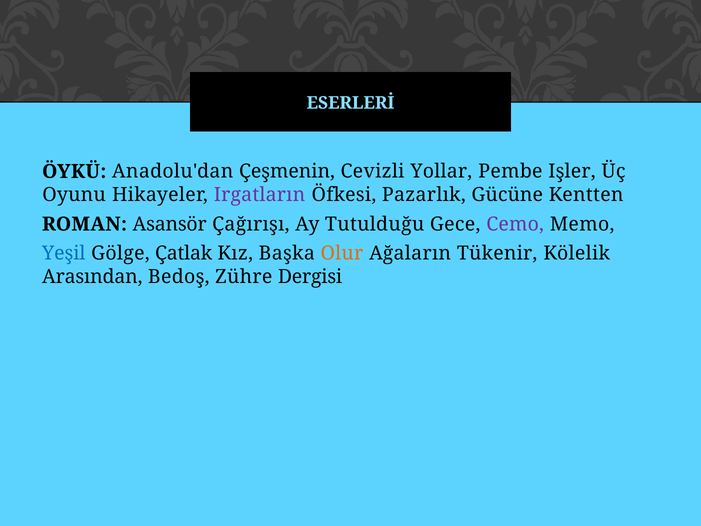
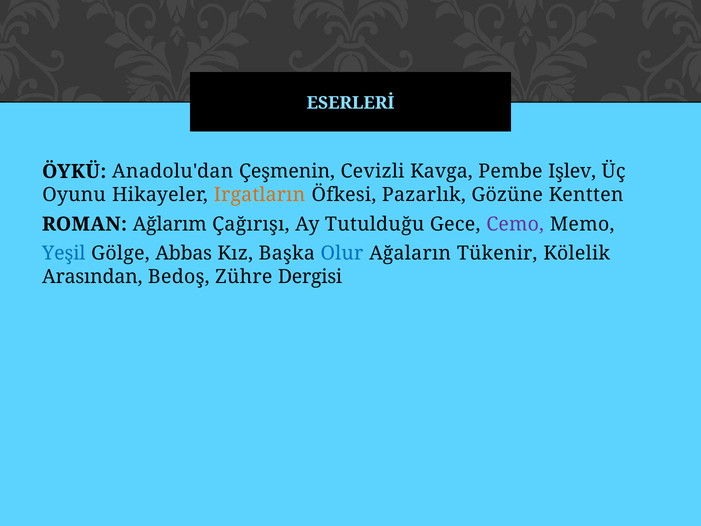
Yollar: Yollar -> Kavga (441, 171)
Işler: Işler -> Işlev (572, 171)
Irgatların colour: purple -> orange (260, 195)
Gücüne: Gücüne -> Gözüne (507, 195)
Asansör: Asansör -> Ağlarım (170, 224)
Çatlak: Çatlak -> Abbas (184, 253)
Olur colour: orange -> blue (342, 253)
